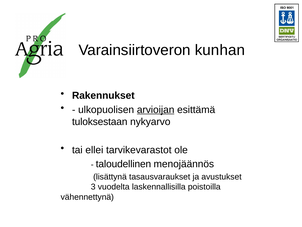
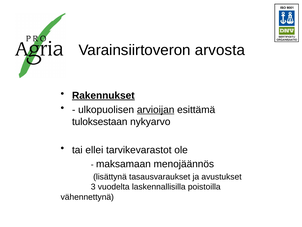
kunhan: kunhan -> arvosta (220, 50)
Rakennukset underline: none -> present (103, 95)
taloudellinen: taloudellinen -> maksamaan (123, 164)
